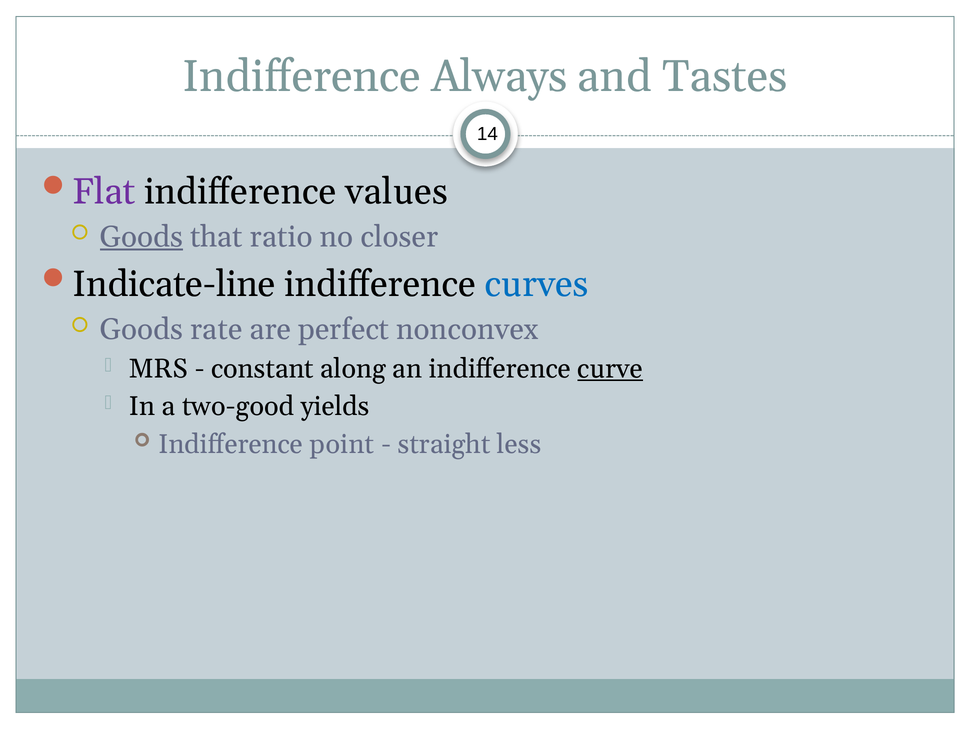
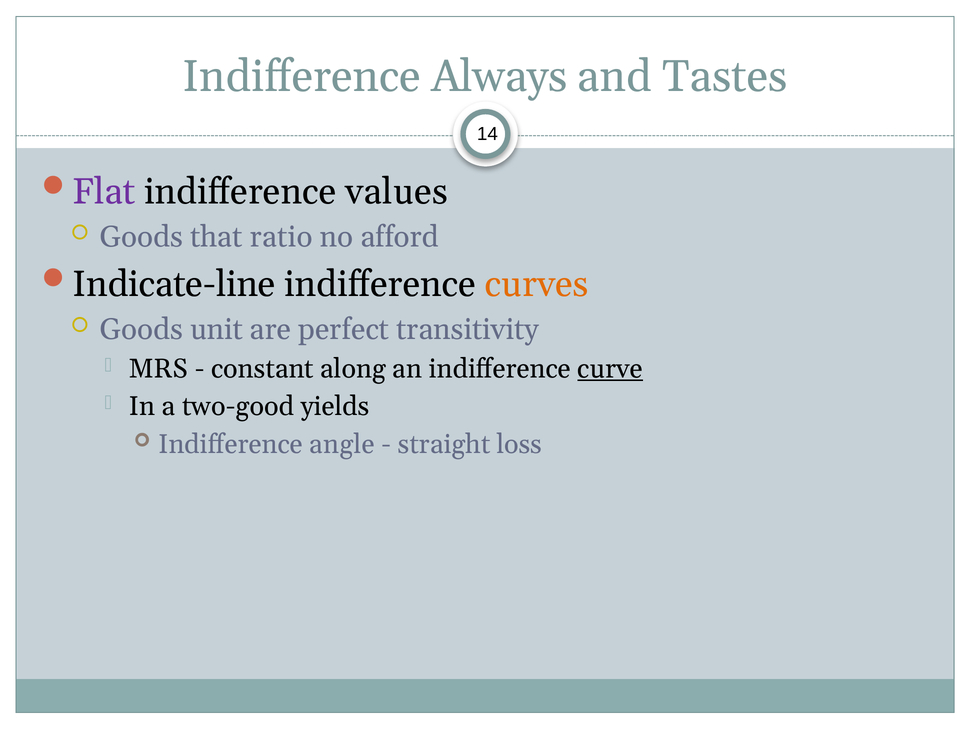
Goods underline: present -> none (141, 236)
closer: closer -> afford (400, 236)
curves colour: blue -> orange (537, 284)
rate: rate -> unit (217, 329)
nonconvex: nonconvex -> transitivity (468, 329)
point: point -> angle (342, 444)
less: less -> loss (519, 444)
